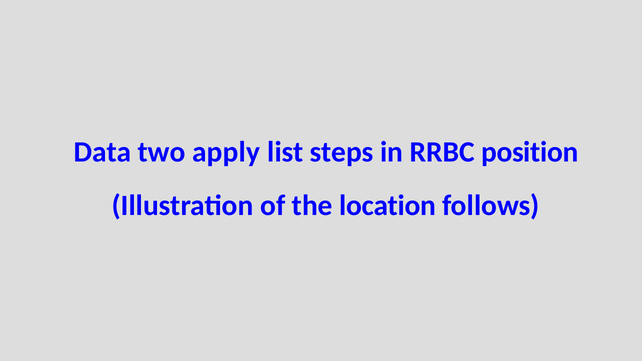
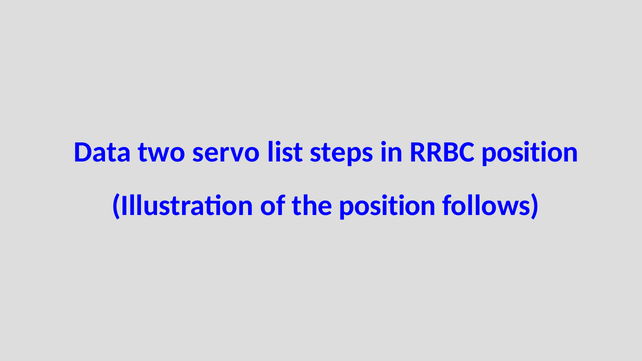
apply: apply -> servo (226, 152)
the location: location -> position (388, 205)
